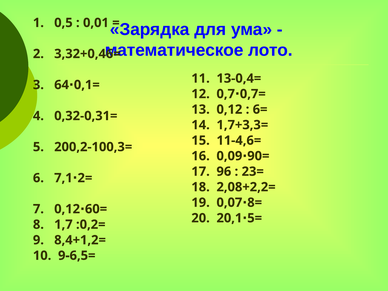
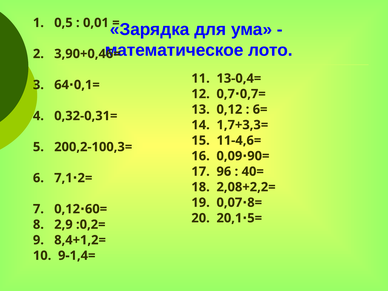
3,32+0,46=: 3,32+0,46= -> 3,90+0,46= (87, 54)
23=: 23= -> 40= (253, 172)
1,7: 1,7 -> 2,9 (63, 225)
9-6,5=: 9-6,5= -> 9-1,4= (77, 256)
